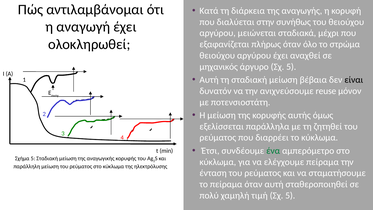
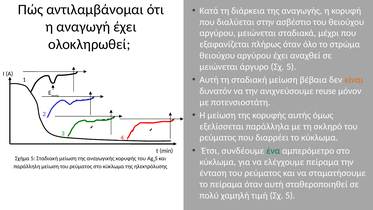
συνήθως: συνήθως -> ασβέστιο (294, 22)
μηχανικός: μηχανικός -> μειώνεται (219, 67)
είναι colour: black -> orange (354, 80)
ζητηθεί: ζητηθεί -> σκληρό (328, 126)
